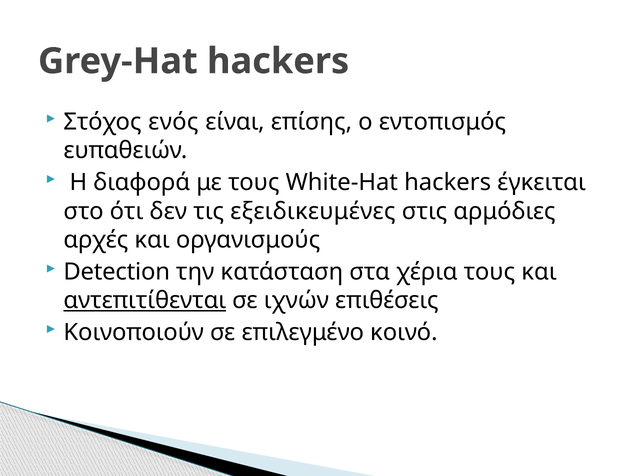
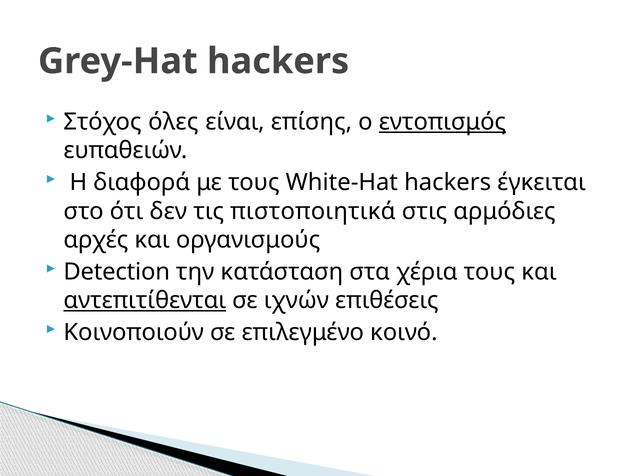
ενός: ενός -> όλες (173, 122)
εντοπισμός underline: none -> present (442, 122)
εξειδικευμένες: εξειδικευμένες -> πιστοποιητικά (313, 211)
